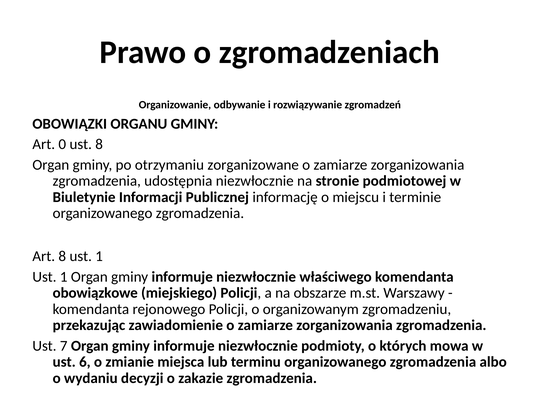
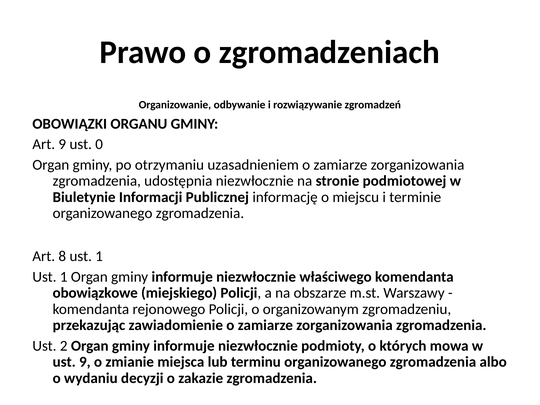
Art 0: 0 -> 9 (62, 144)
ust 8: 8 -> 0 (99, 144)
zorganizowane: zorganizowane -> uzasadnieniem (253, 165)
7: 7 -> 2 (64, 346)
ust 6: 6 -> 9 (85, 362)
